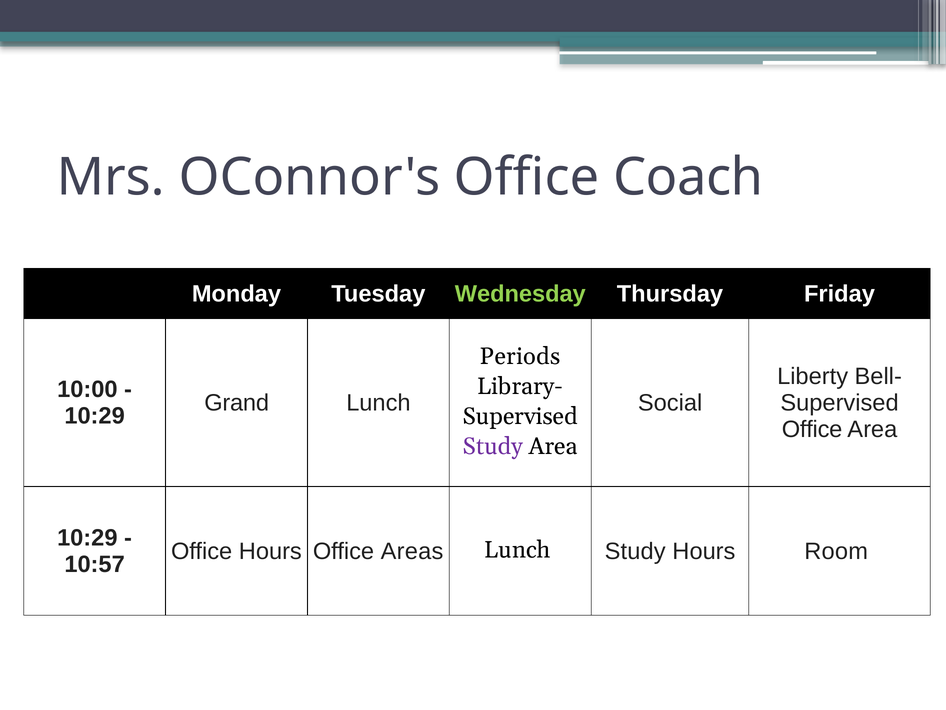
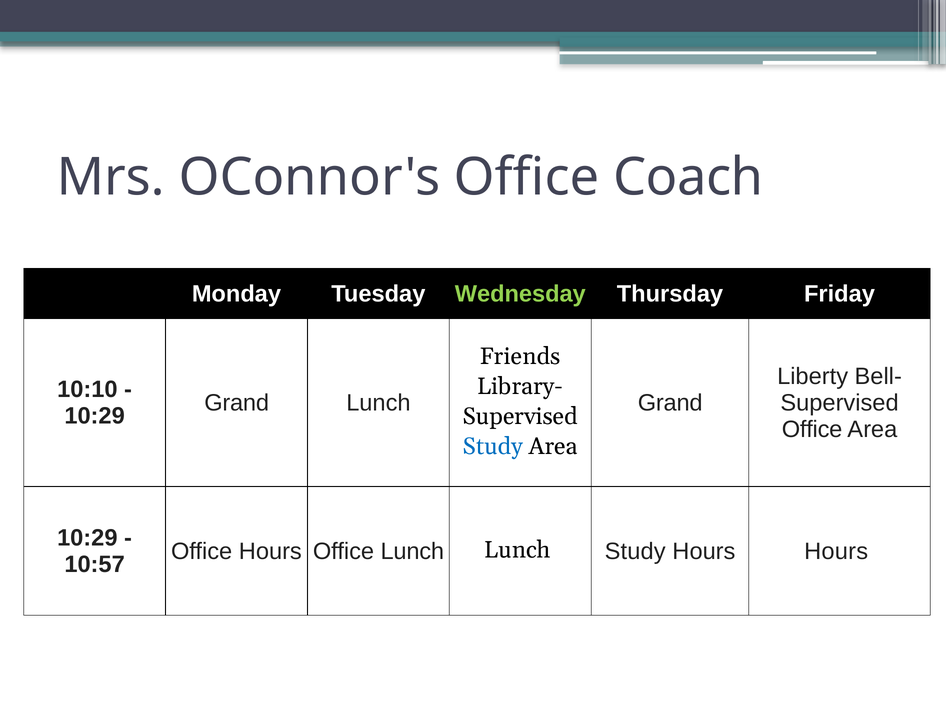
Periods: Periods -> Friends (520, 356)
10:00: 10:00 -> 10:10 (87, 389)
Social: Social -> Grand (670, 403)
Study colour: purple -> blue (493, 446)
Office Areas: Areas -> Lunch (412, 551)
Hours Room: Room -> Hours (836, 551)
